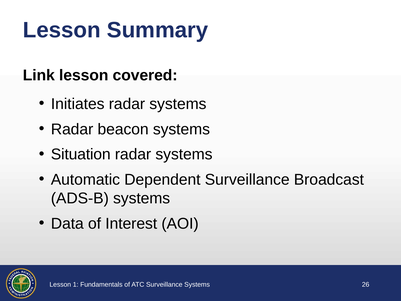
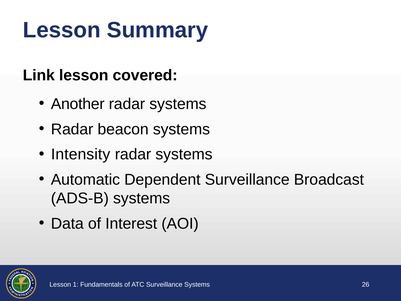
Initiates: Initiates -> Another (78, 104)
Situation: Situation -> Intensity (81, 154)
